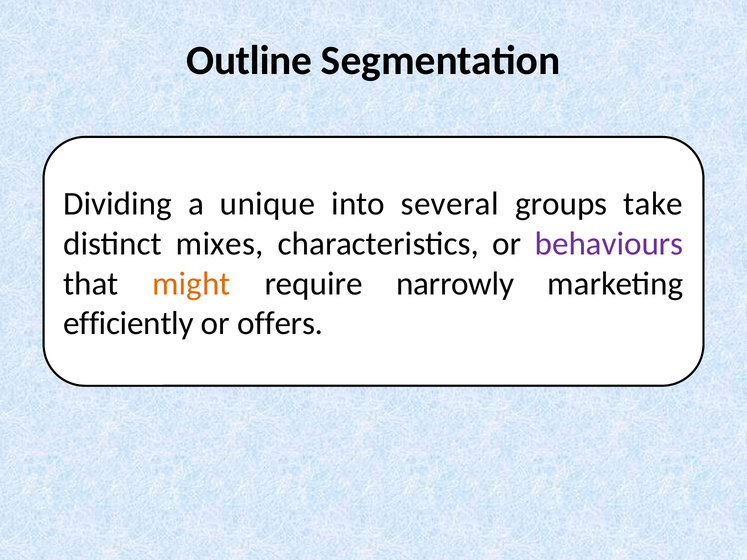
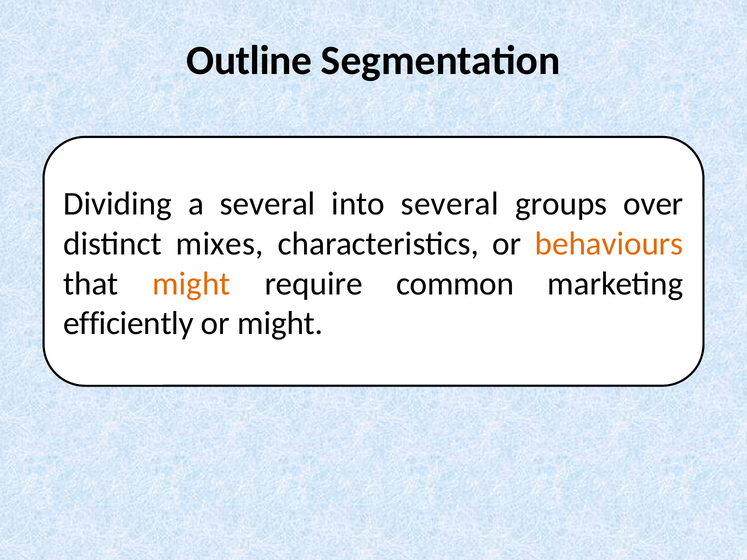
a unique: unique -> several (268, 204)
take: take -> over (653, 204)
behaviours colour: purple -> orange (609, 244)
narrowly: narrowly -> common (455, 284)
or offers: offers -> might (280, 324)
